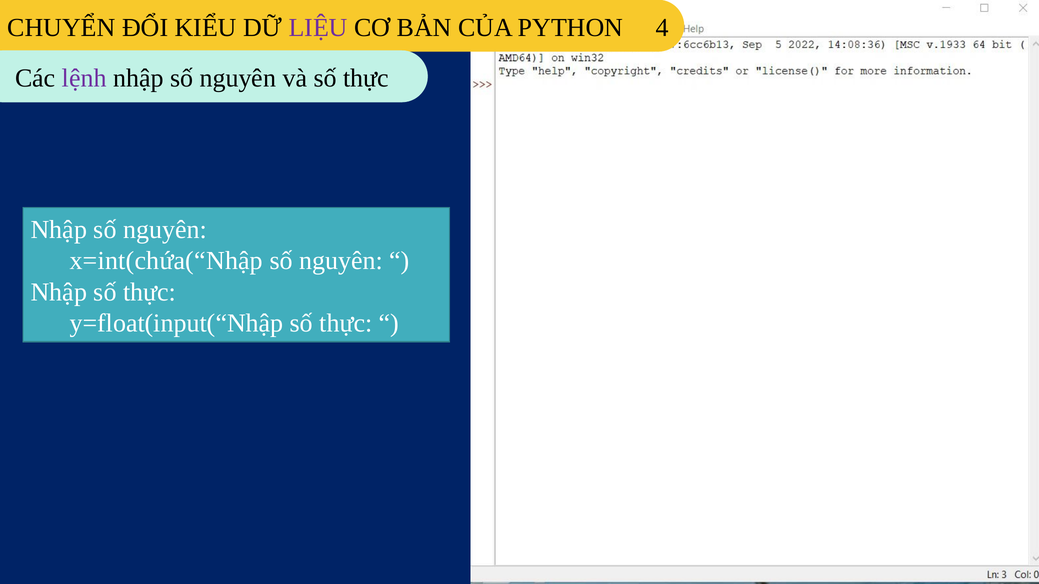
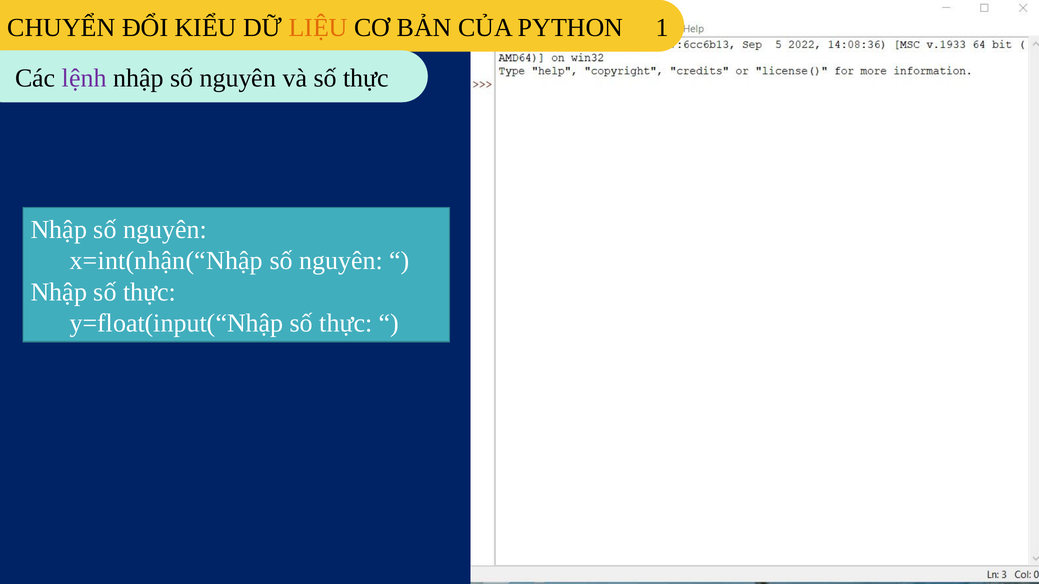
LIỆU colour: purple -> orange (318, 28)
4: 4 -> 1 (662, 28)
x=int(chứa(“Nhập: x=int(chứa(“Nhập -> x=int(nhận(“Nhập (166, 261)
